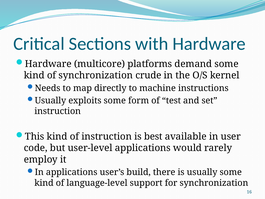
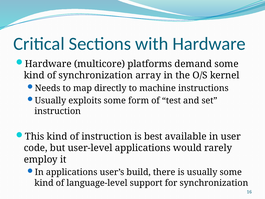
crude: crude -> array (148, 75)
